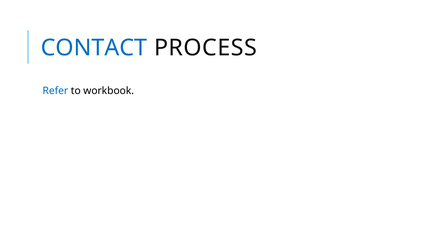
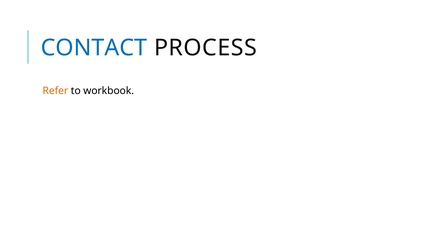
Refer colour: blue -> orange (55, 91)
